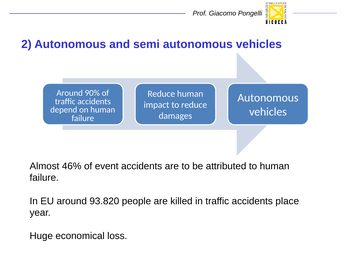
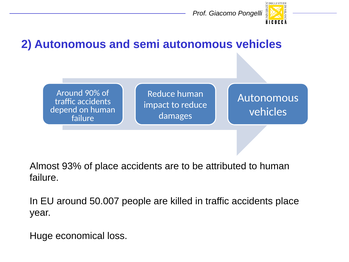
46%: 46% -> 93% (72, 166)
of event: event -> place (107, 166)
93.820: 93.820 -> 50.007 (104, 201)
